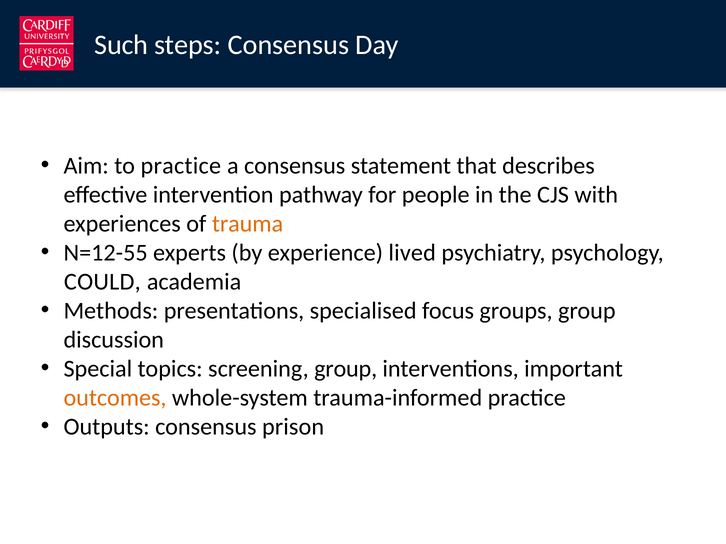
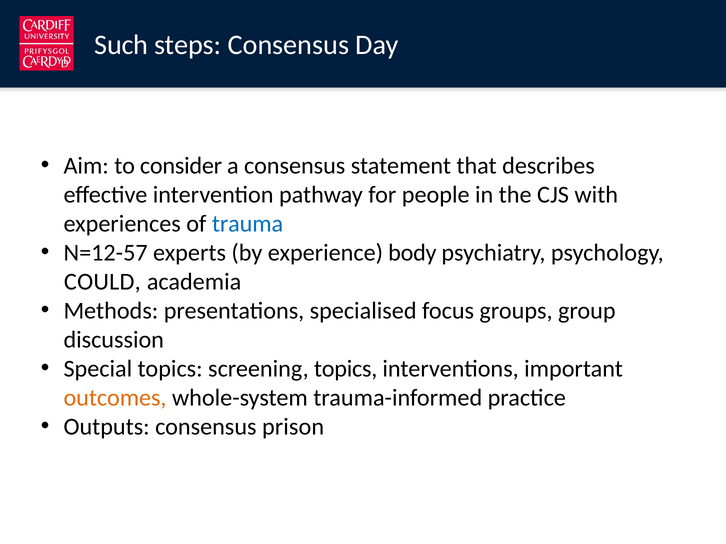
to practice: practice -> consider (181, 166)
trauma colour: orange -> blue (248, 224)
N=12-55: N=12-55 -> N=12-57 (106, 253)
lived: lived -> body (412, 253)
screening group: group -> topics (346, 369)
